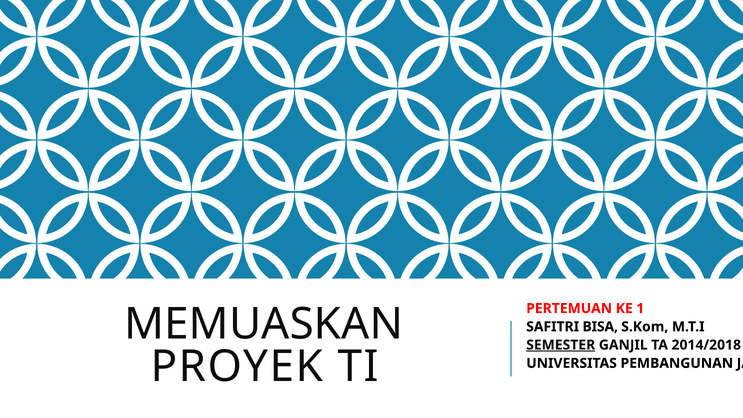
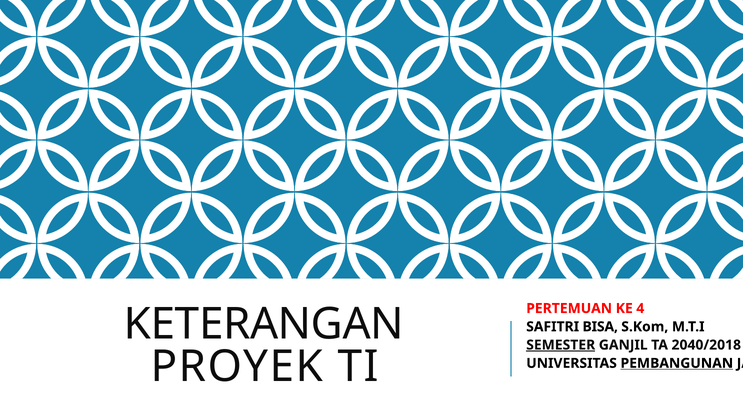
1: 1 -> 4 (640, 308)
MEMUASKAN: MEMUASKAN -> KETERANGAN (264, 324)
2014/2018: 2014/2018 -> 2040/2018 (706, 345)
PEMBANGUNAN underline: none -> present (677, 363)
